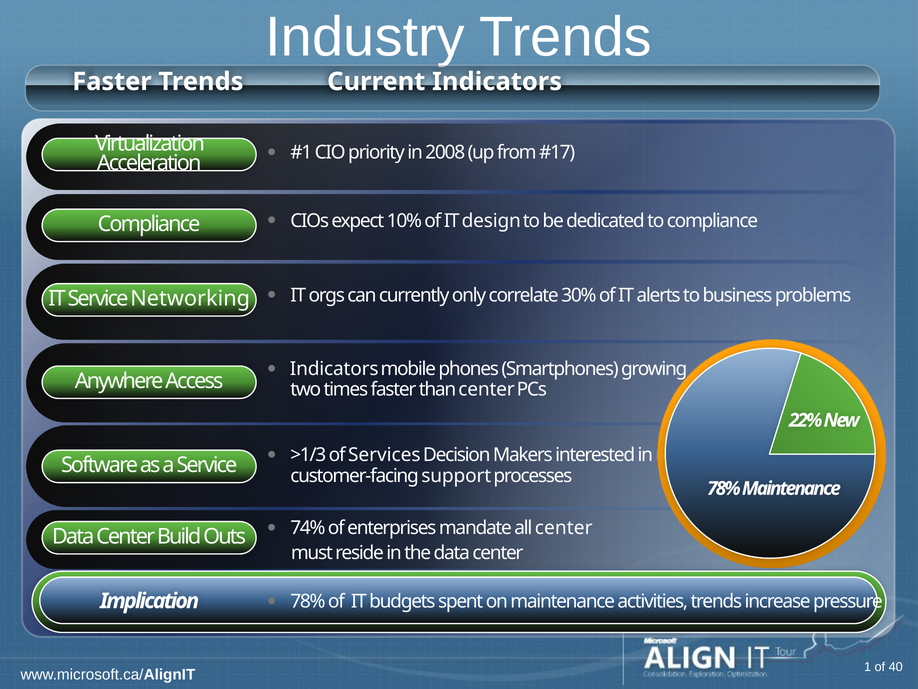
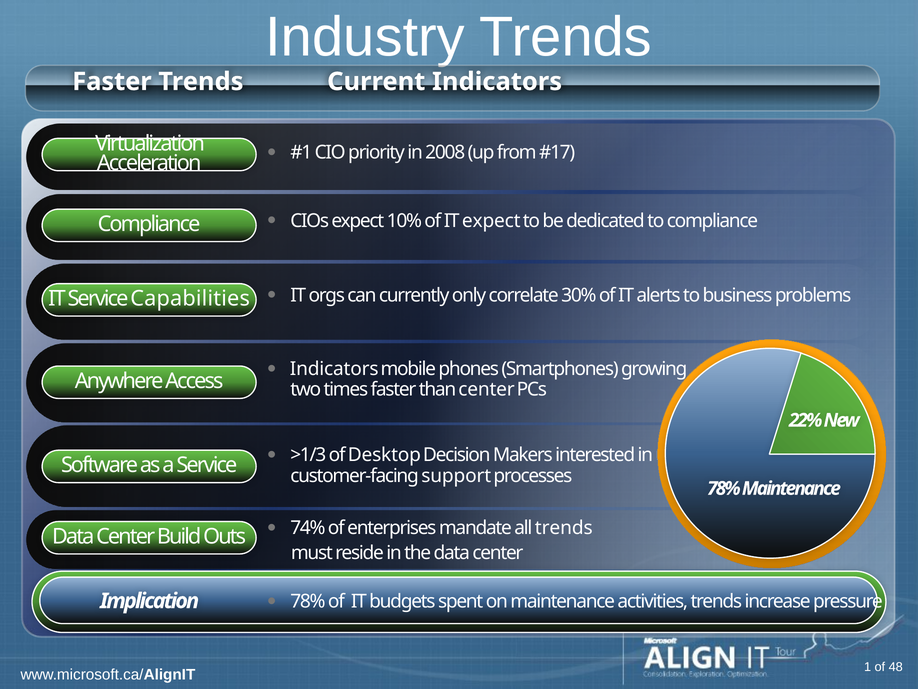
IT design: design -> expect (491, 221)
Networking: Networking -> Capabilities (190, 298)
Services: Services -> Desktop (384, 455)
all center: center -> trends (564, 528)
40: 40 -> 48 (896, 666)
